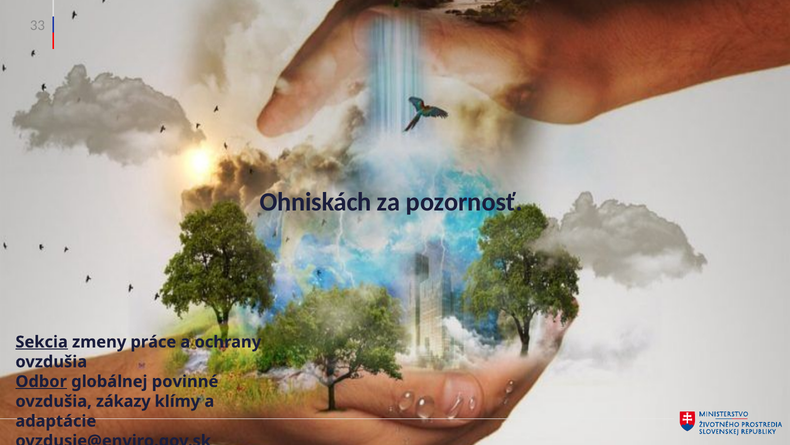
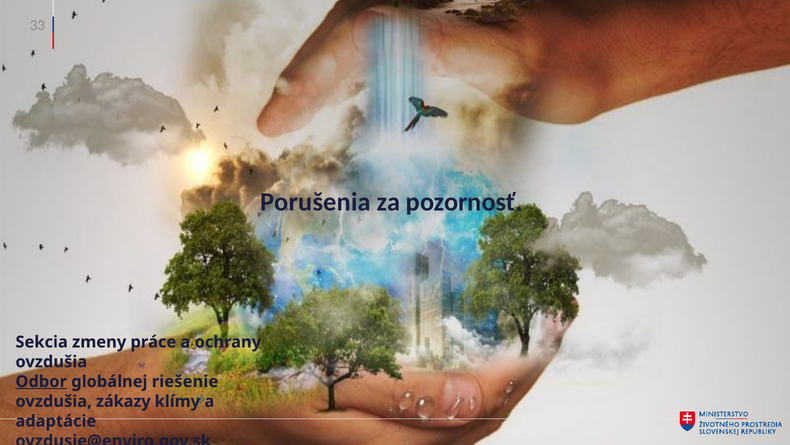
Ohniskách: Ohniskách -> Porušenia (315, 202)
Sekcia underline: present -> none (42, 342)
povinné: povinné -> riešenie (185, 381)
